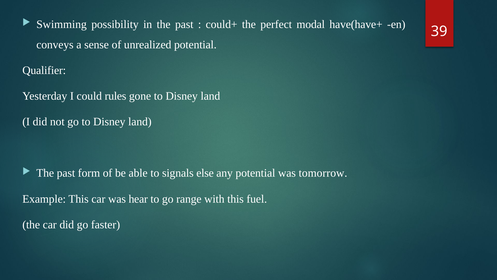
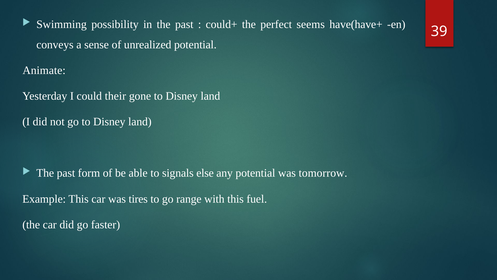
modal: modal -> seems (311, 24)
Qualifier: Qualifier -> Animate (44, 70)
rules: rules -> their (115, 96)
hear: hear -> tires (138, 199)
